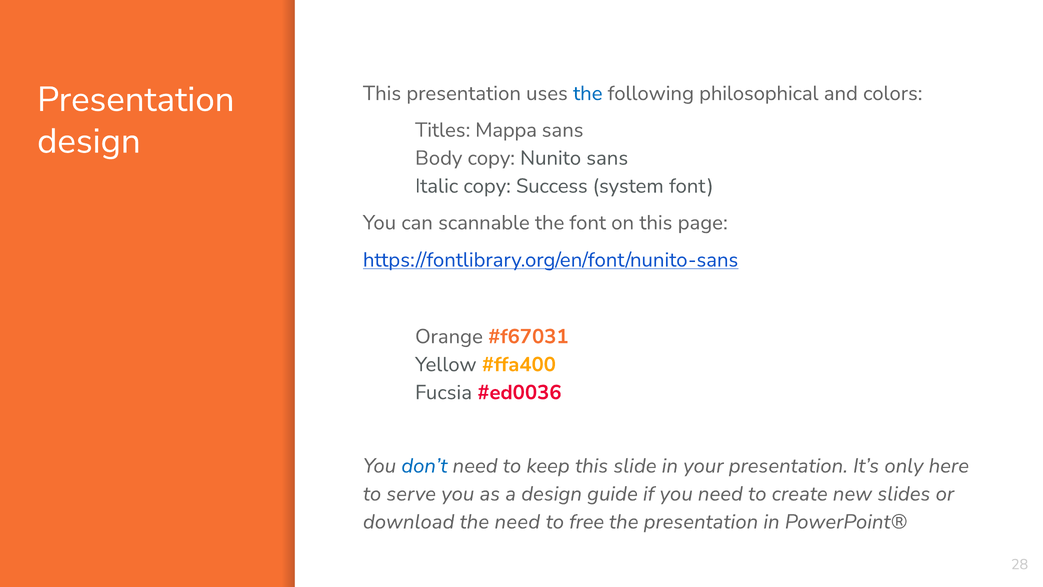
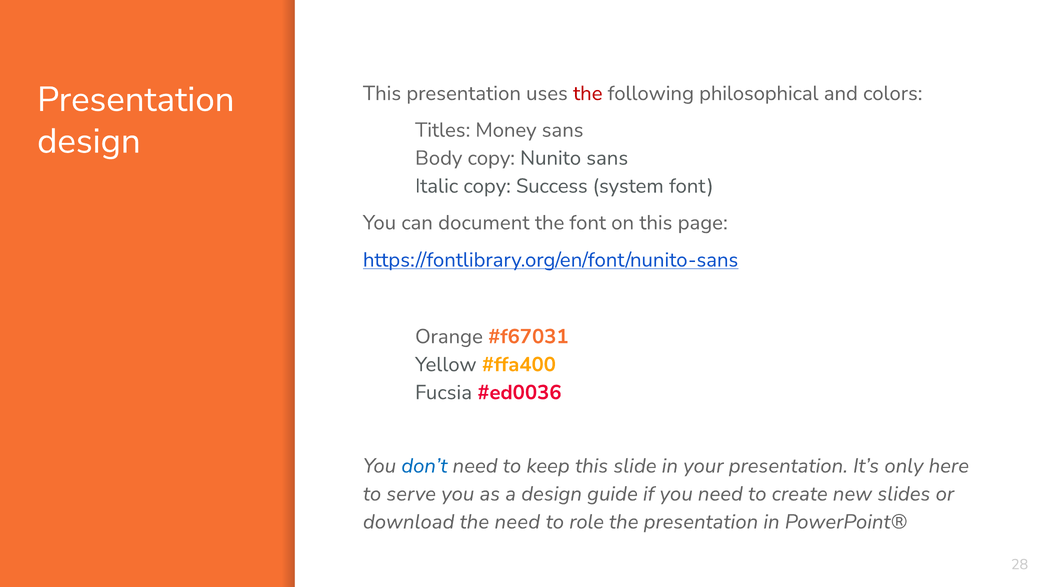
the colour: blue -> red (588, 93)
Mappa: Mappa -> Money (506, 130)
scannable: scannable -> document (484, 223)
free: free -> role (587, 522)
